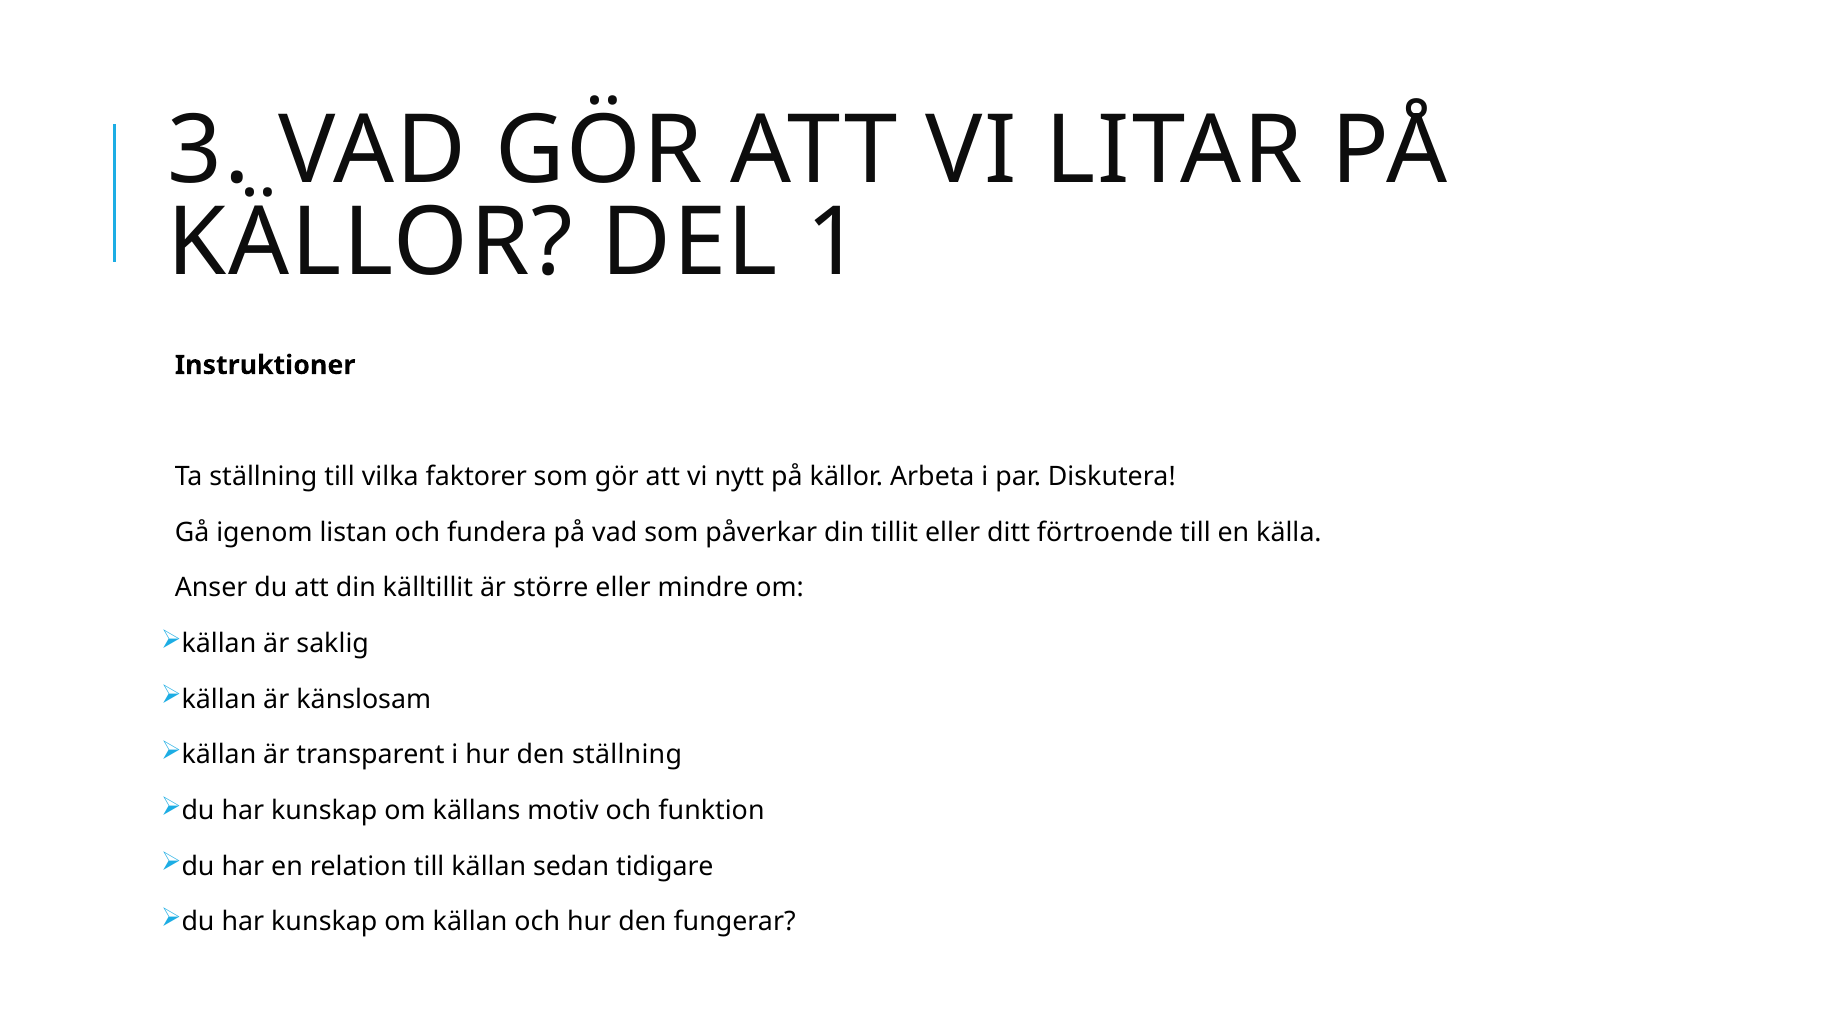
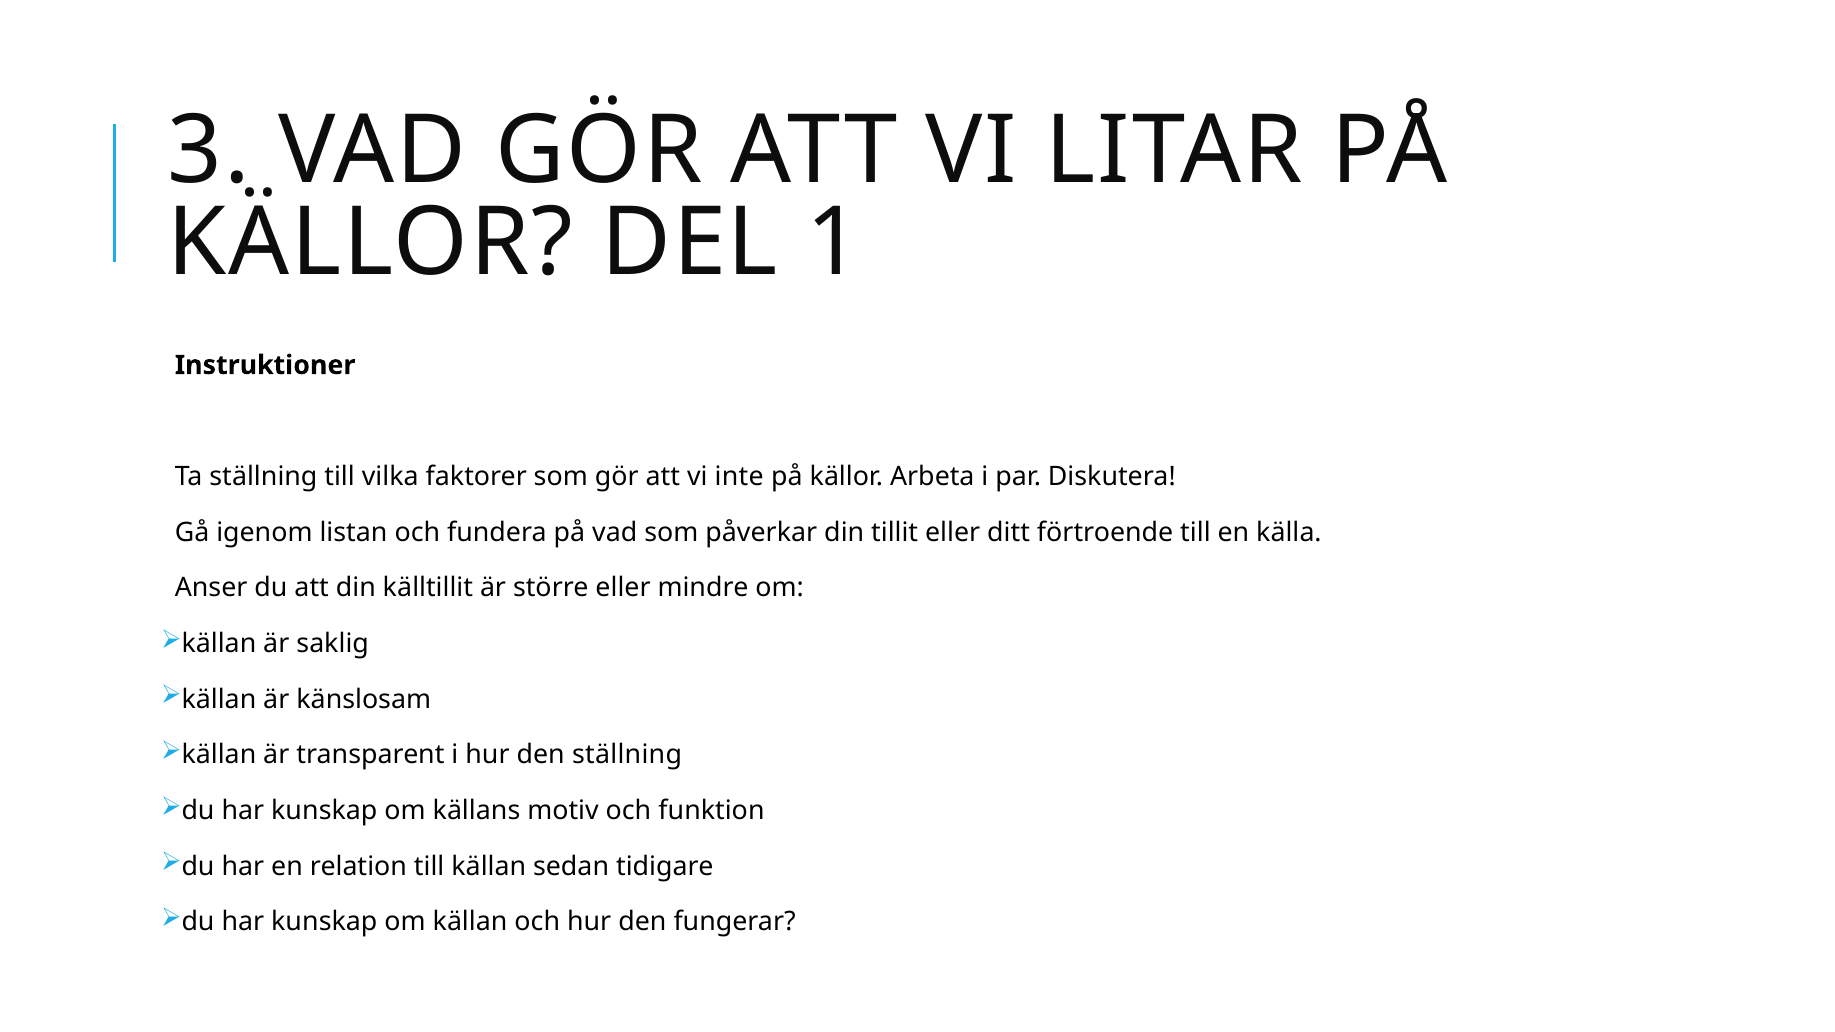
nytt: nytt -> inte (739, 477)
